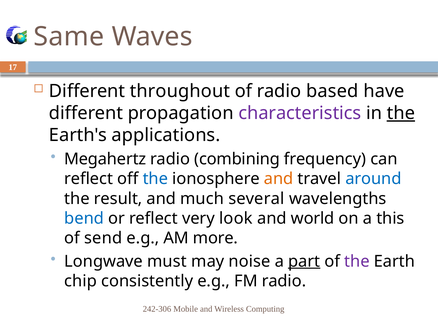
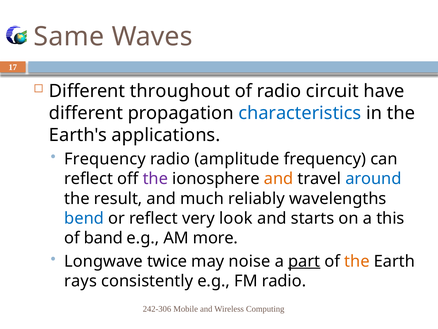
based: based -> circuit (332, 91)
characteristics colour: purple -> blue (300, 113)
the underline: present -> none (401, 113)
Megahertz: Megahertz -> Frequency (105, 159)
combining: combining -> amplitude (237, 159)
the colour: blue -> purple (155, 179)
several: several -> reliably (256, 198)
world: world -> starts (313, 218)
send: send -> band (103, 238)
must: must -> twice (167, 261)
the colour: purple -> orange (357, 261)
chip: chip -> rays (81, 281)
